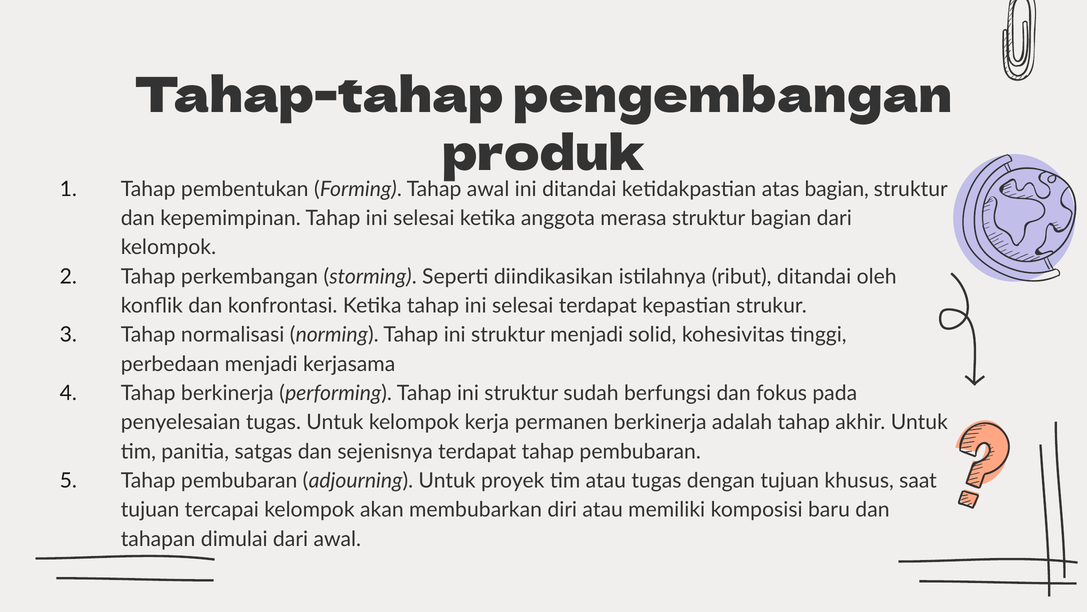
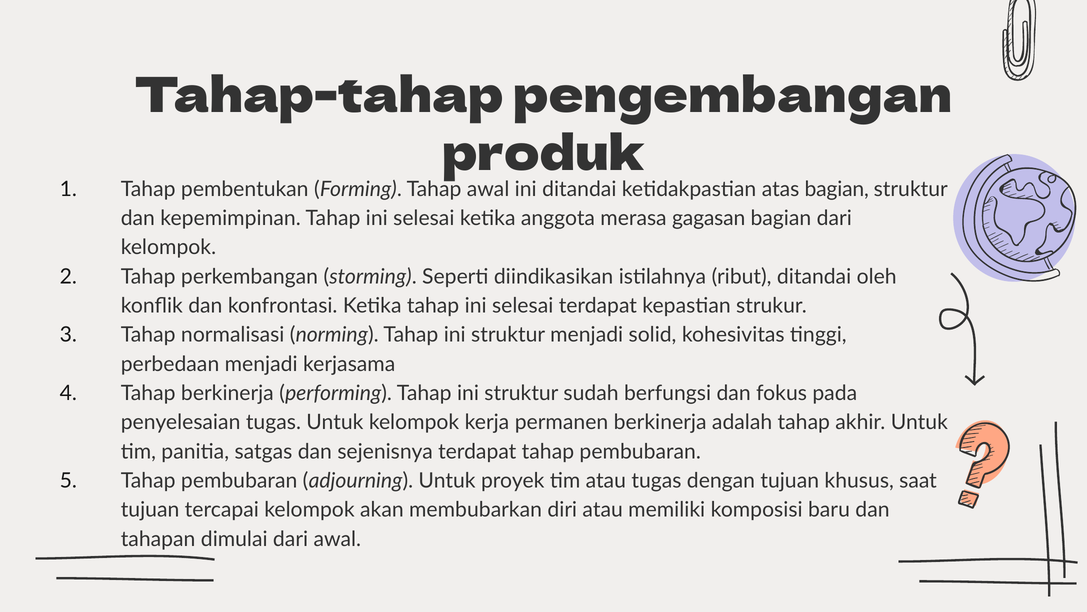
merasa struktur: struktur -> gagasan (709, 218)
